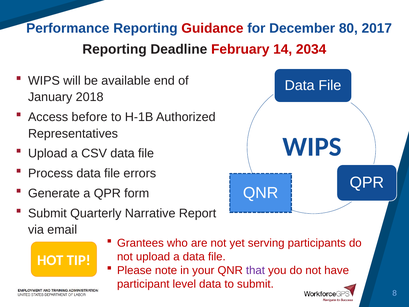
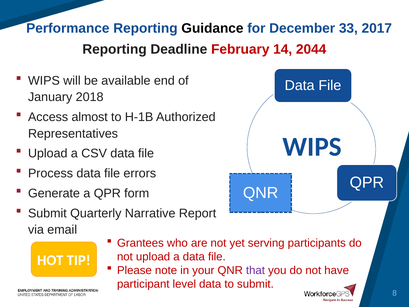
Guidance colour: red -> black (212, 28)
80: 80 -> 33 (348, 28)
2034: 2034 -> 2044 (311, 49)
before: before -> almost (90, 117)
